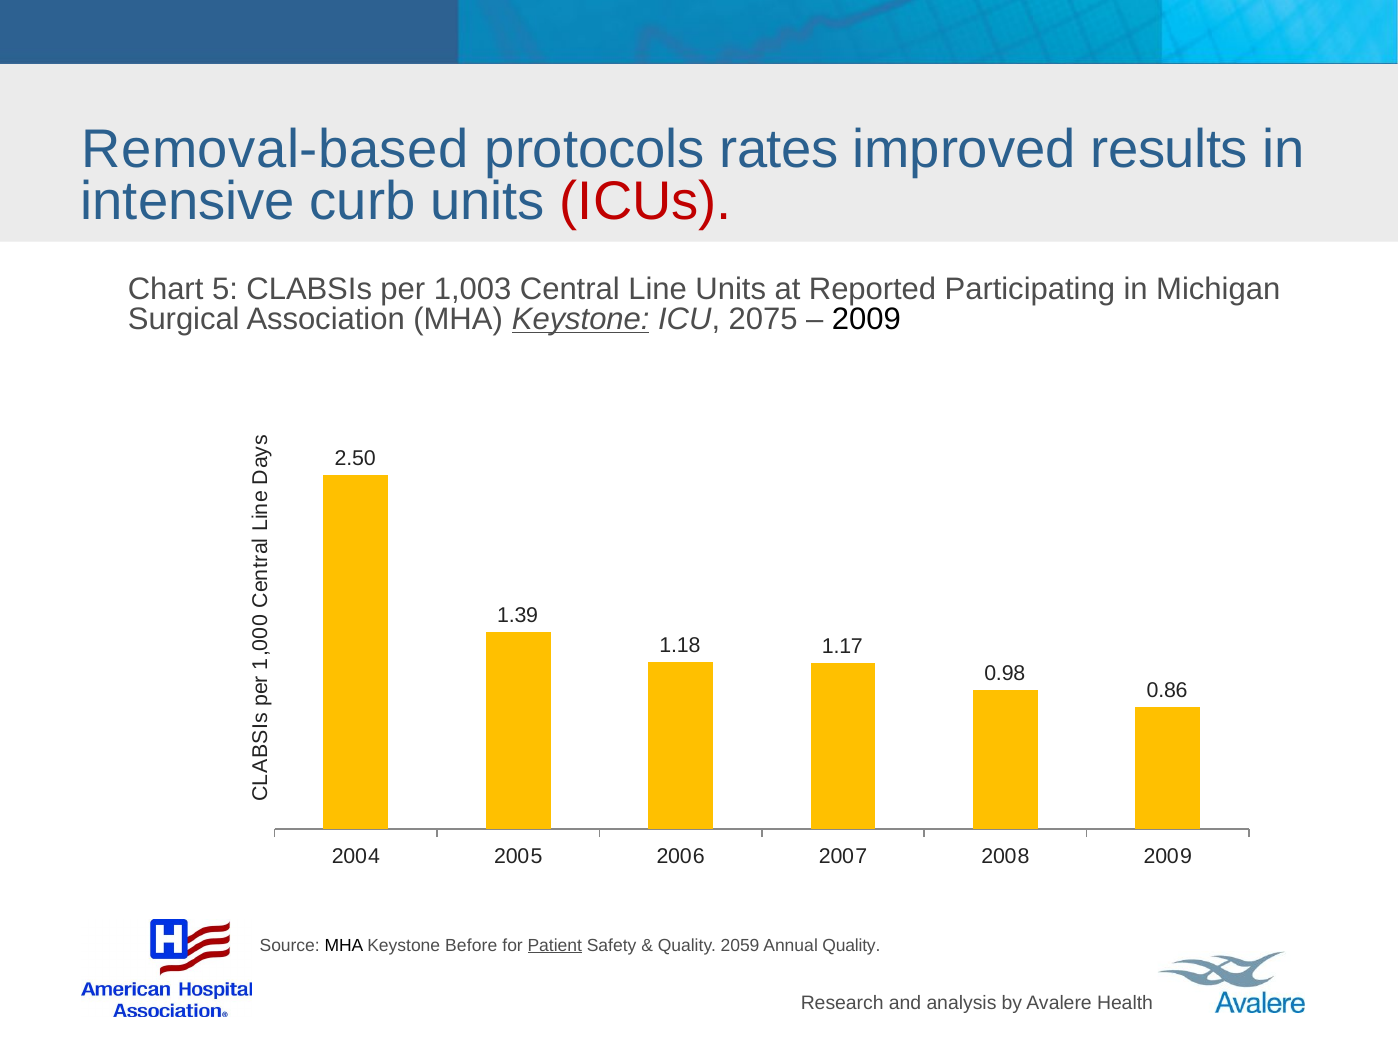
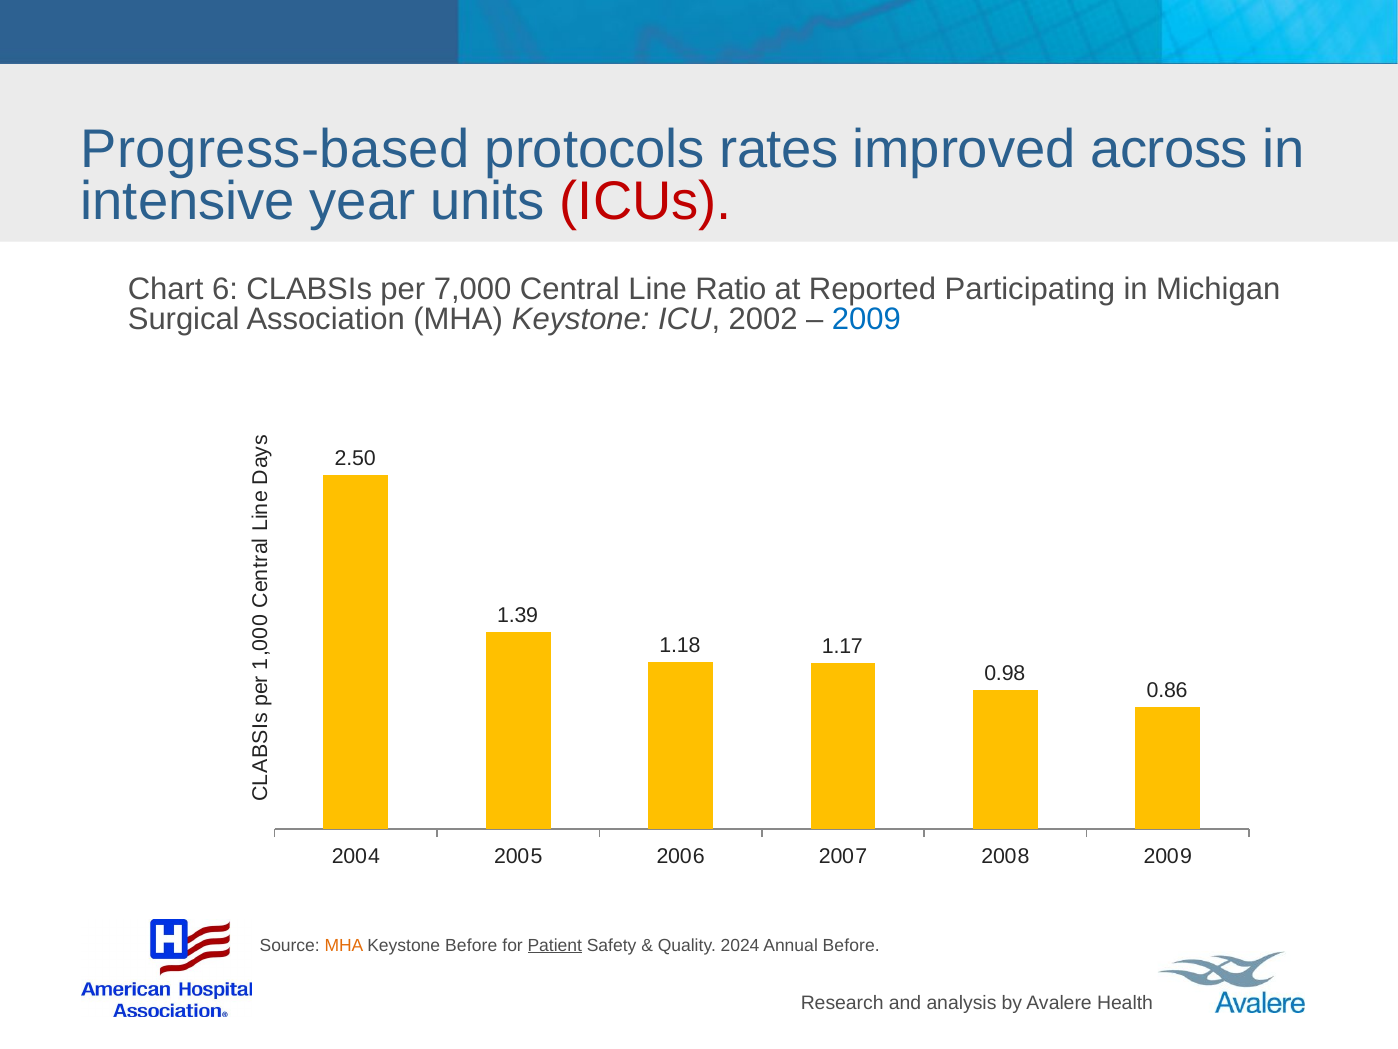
Removal-based: Removal-based -> Progress-based (275, 149)
results: results -> across (1169, 149)
curb: curb -> year (363, 201)
5: 5 -> 6 (225, 289)
1,003: 1,003 -> 7,000 (473, 289)
Line Units: Units -> Ratio (731, 289)
Keystone underline: present -> none (581, 319)
2075: 2075 -> 2002 (763, 319)
2009 colour: black -> blue (866, 319)
MHA colour: black -> orange (344, 945)
2059: 2059 -> 2024 (740, 945)
Annual Quality: Quality -> Before (851, 945)
